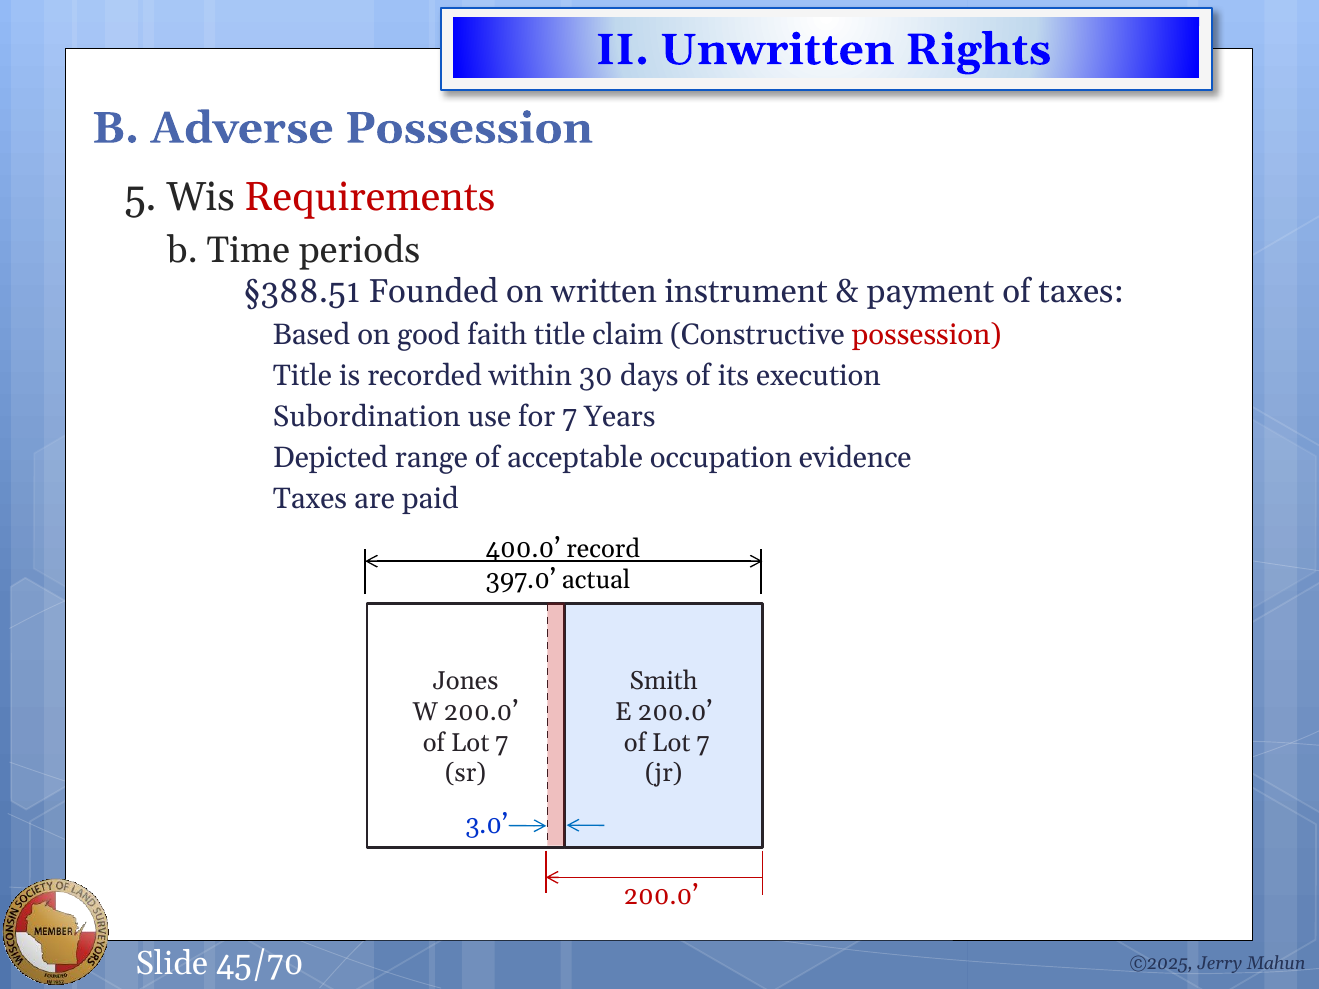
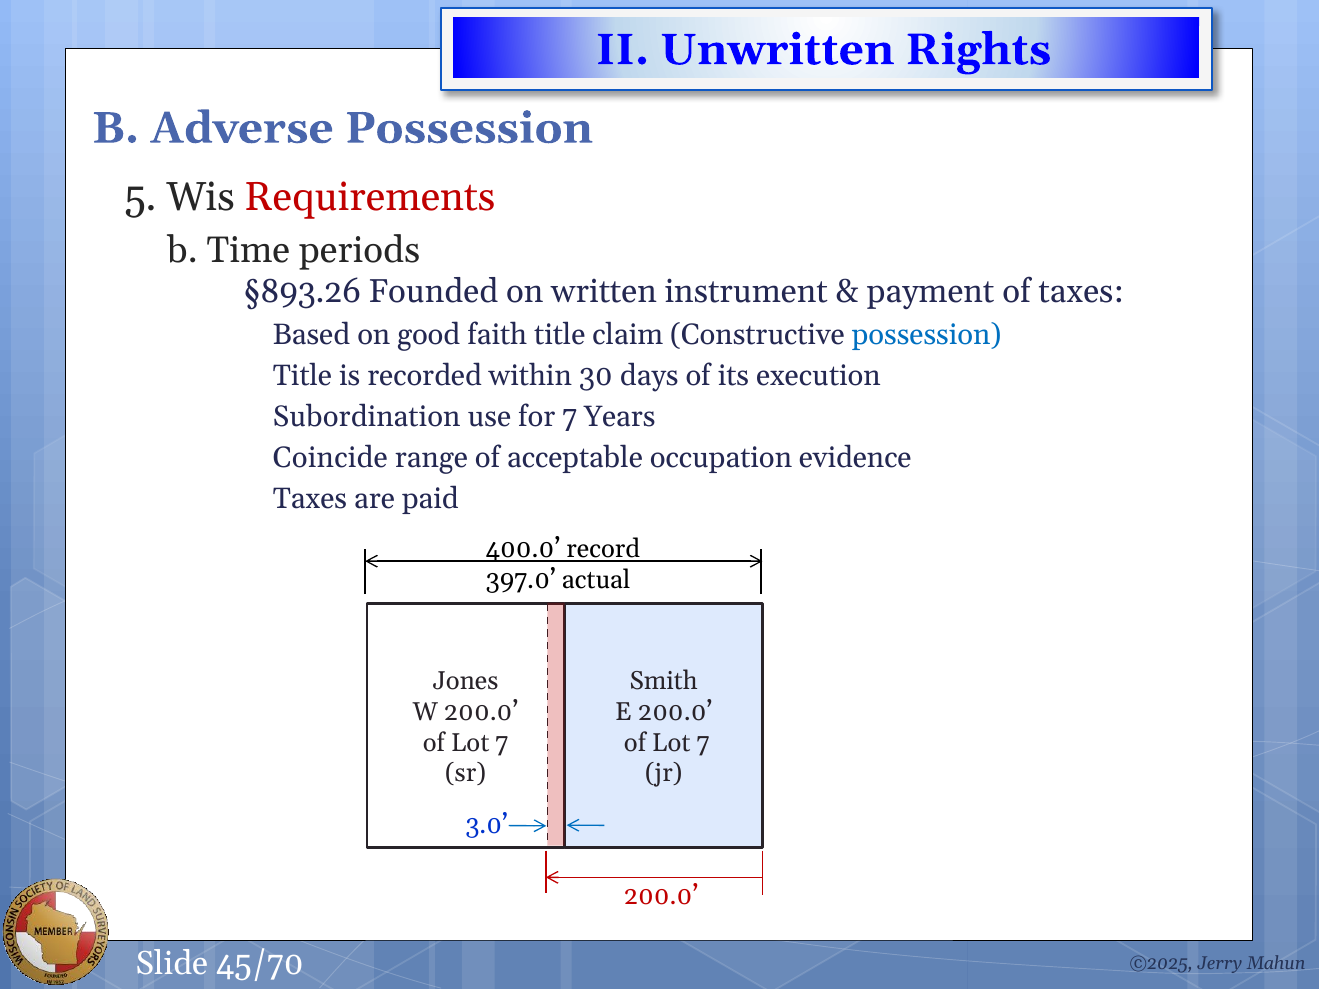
§388.51: §388.51 -> §893.26 (302, 292)
possession colour: red -> blue (927, 335)
Depicted: Depicted -> Coincide (330, 458)
